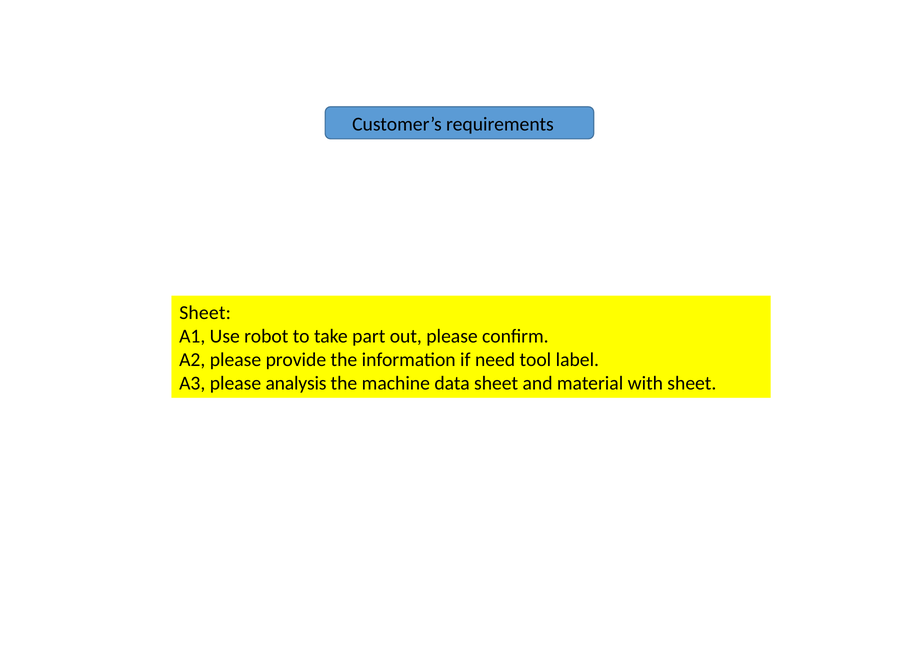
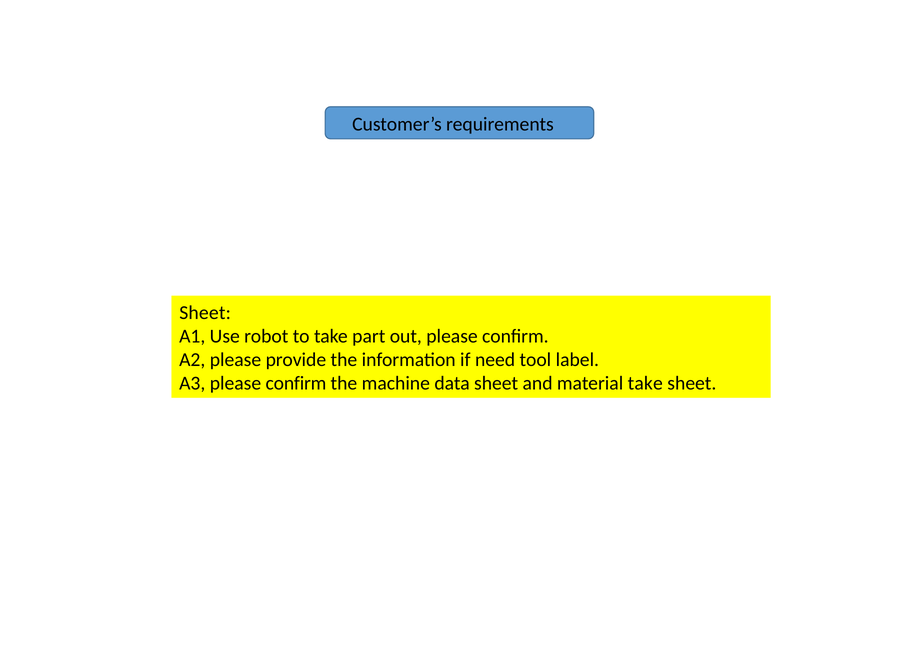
A3 please analysis: analysis -> confirm (296, 383)
material with: with -> take (645, 383)
